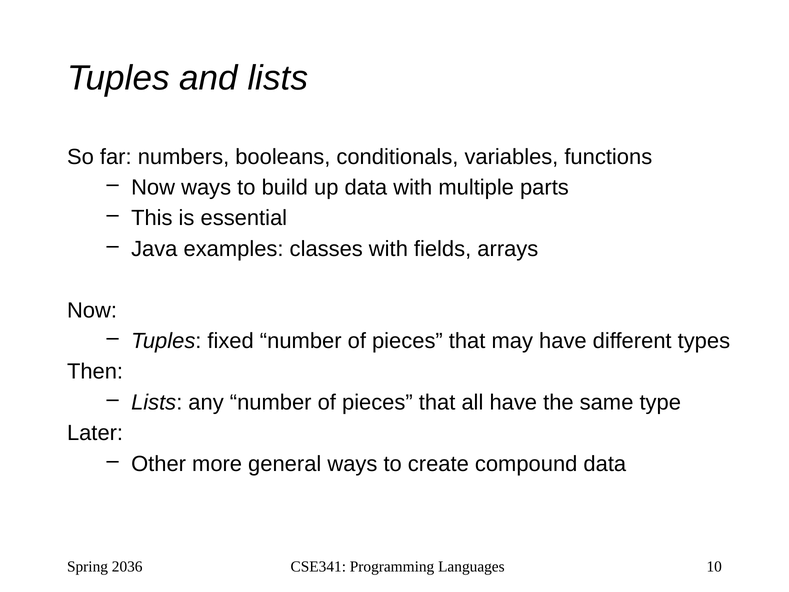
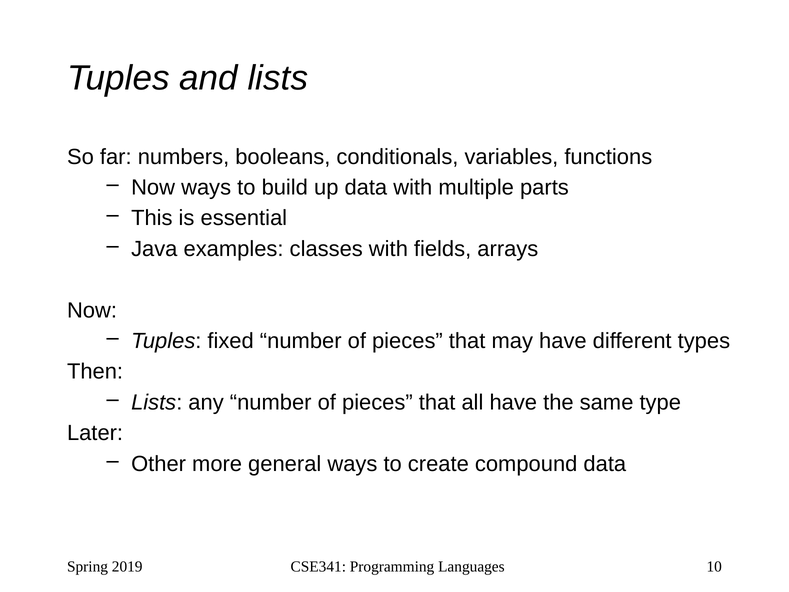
2036: 2036 -> 2019 (127, 567)
